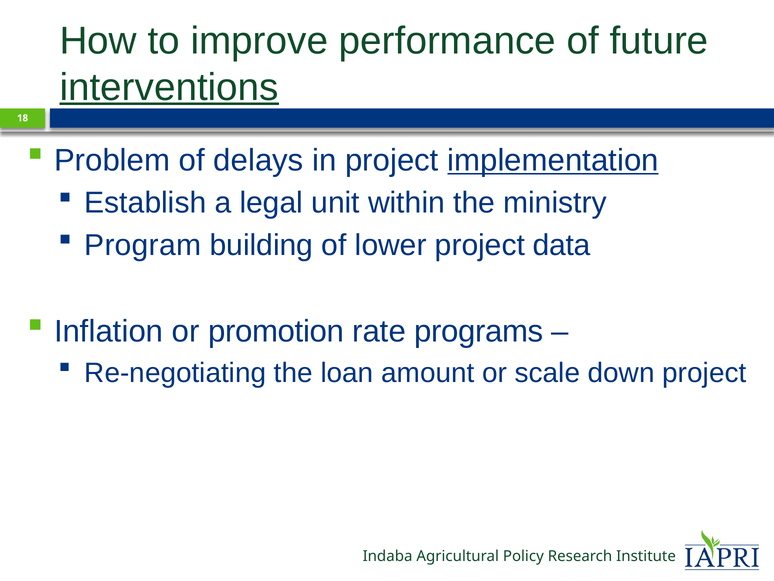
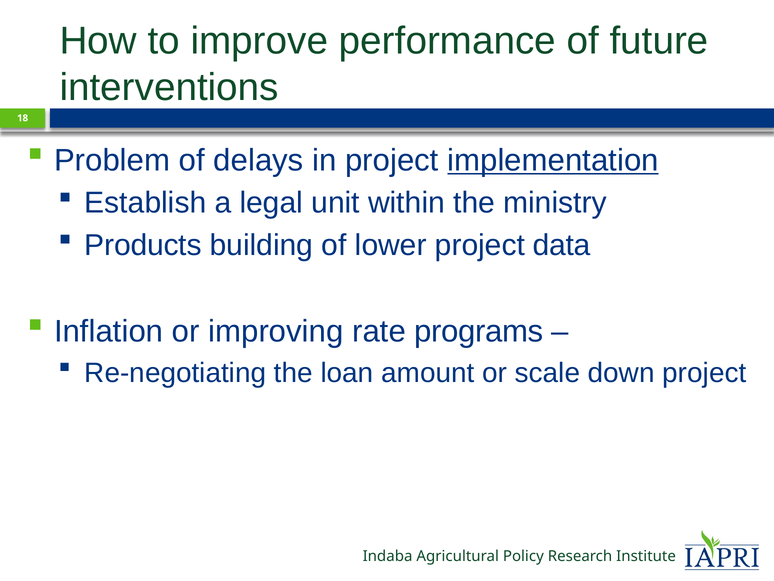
interventions underline: present -> none (169, 87)
Program: Program -> Products (143, 245)
promotion: promotion -> improving (276, 331)
